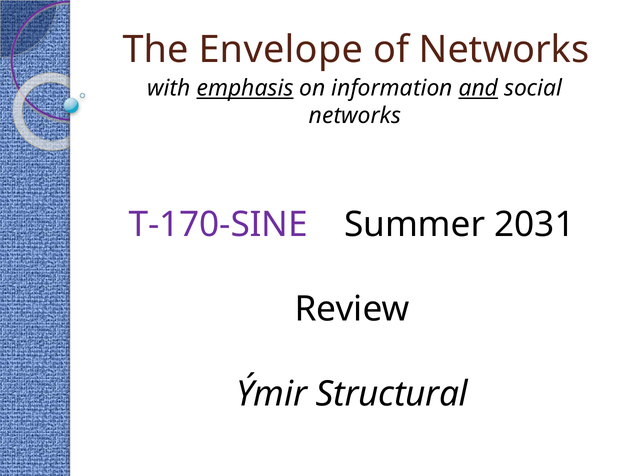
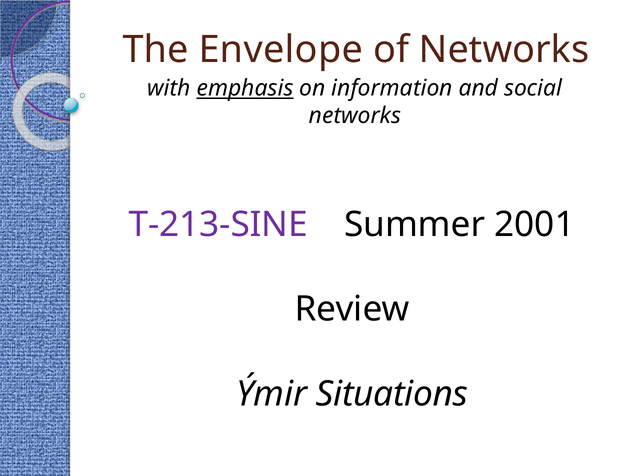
and underline: present -> none (478, 88)
T-170-SINE: T-170-SINE -> T-213-SINE (218, 225)
2031: 2031 -> 2001 (535, 225)
Structural: Structural -> Situations (392, 394)
